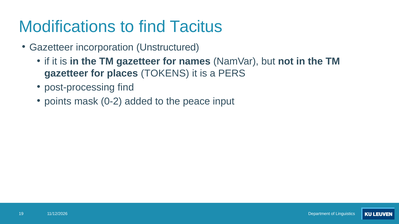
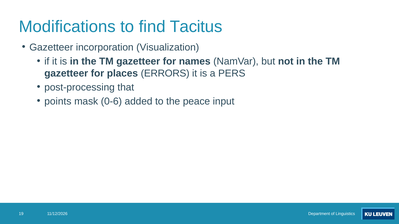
Unstructured: Unstructured -> Visualization (168, 47)
TOKENS: TOKENS -> ERRORS (165, 73)
post-processing find: find -> that (126, 87)
0-2: 0-2 -> 0-6 (111, 101)
